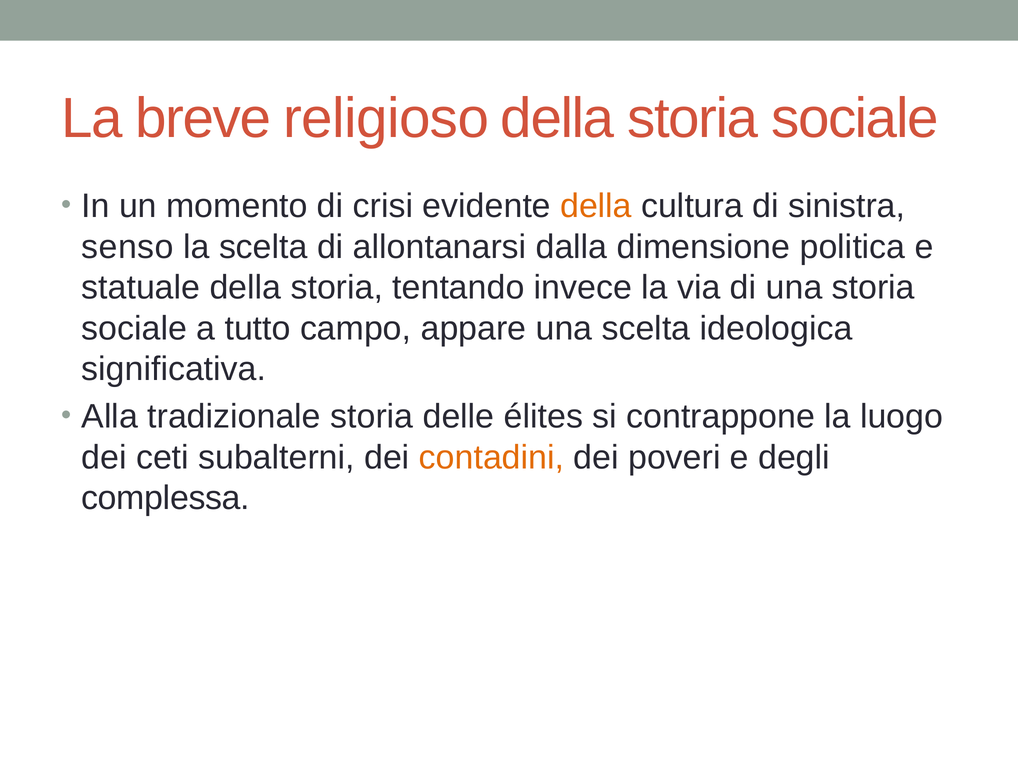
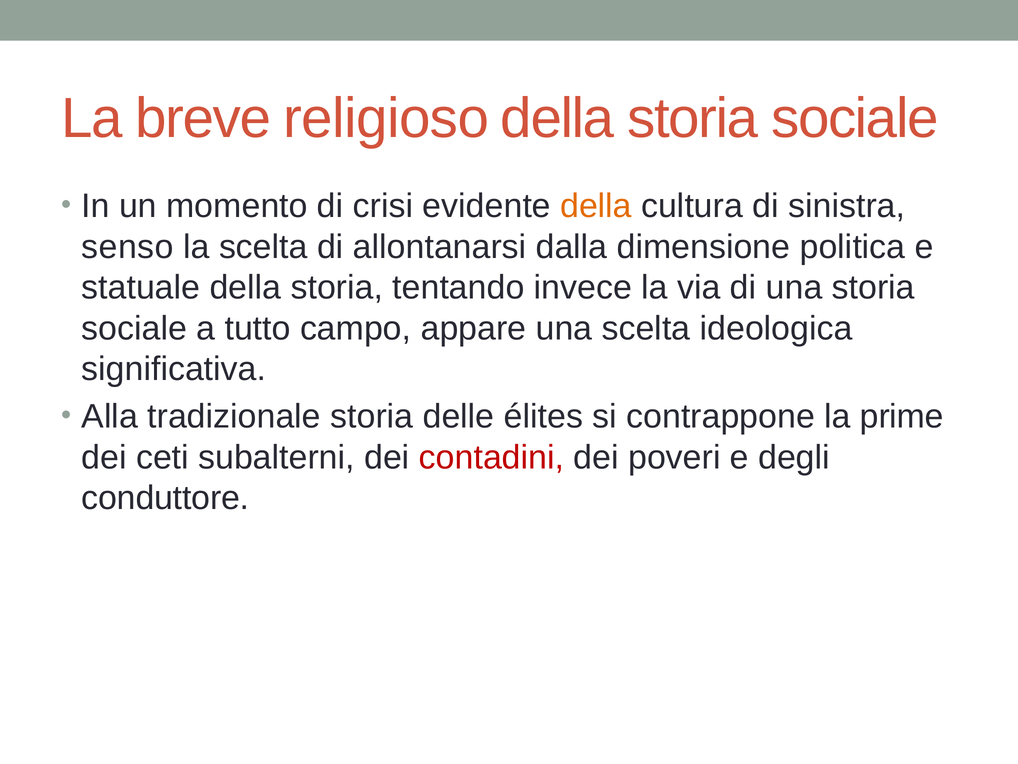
luogo: luogo -> prime (902, 416)
contadini colour: orange -> red (491, 457)
complessa: complessa -> conduttore (165, 498)
